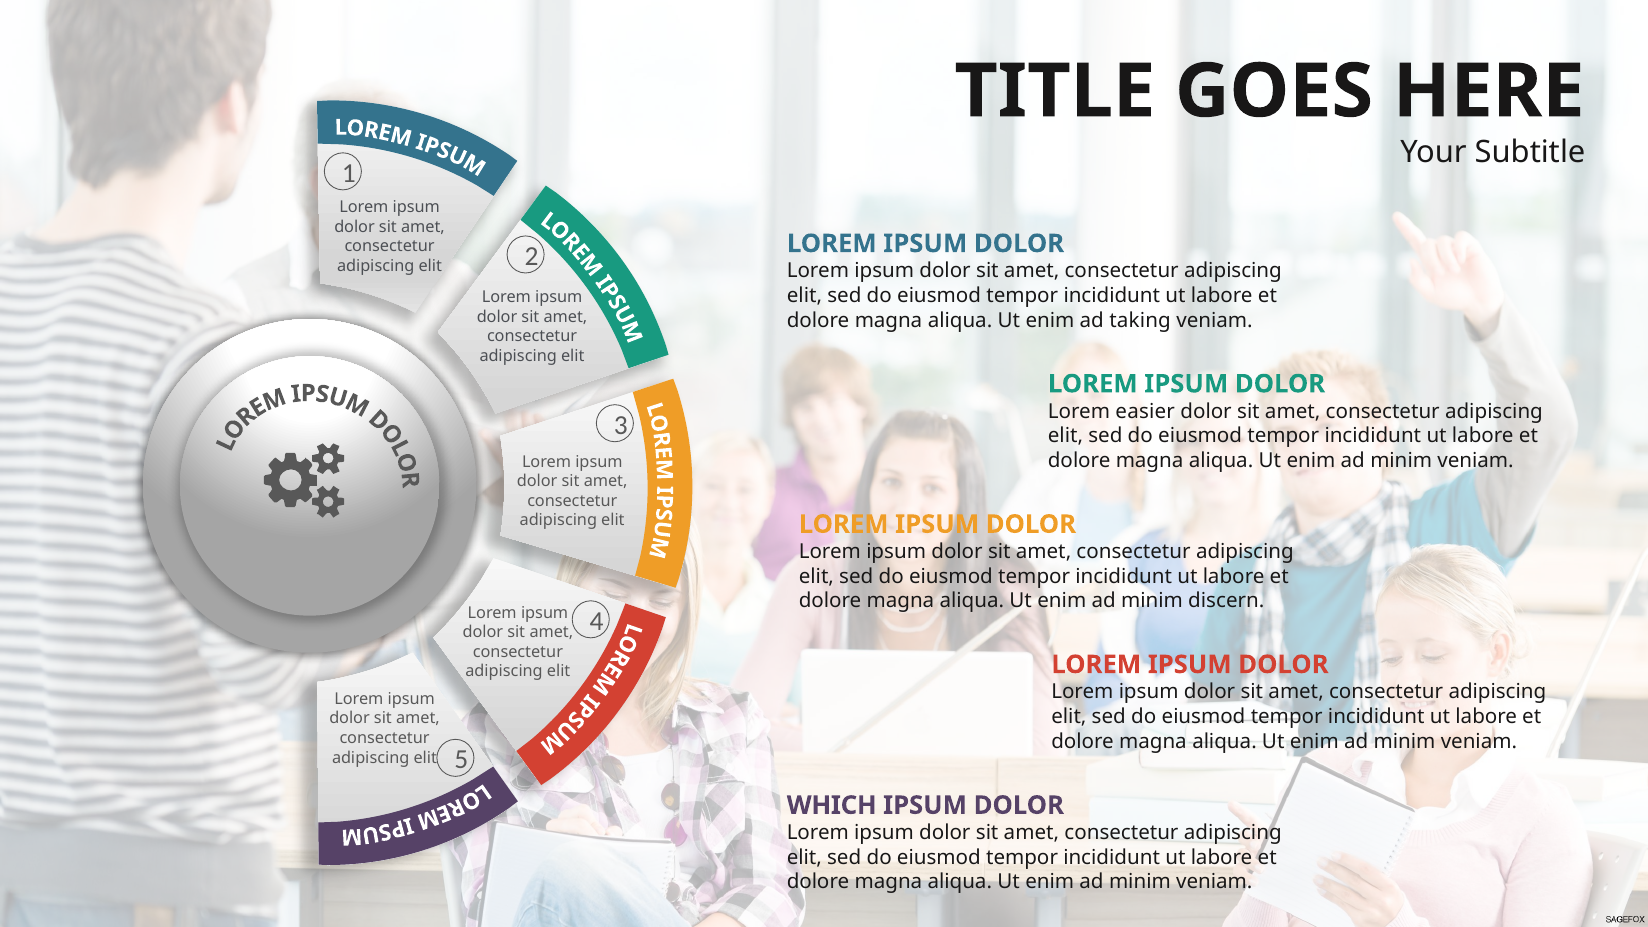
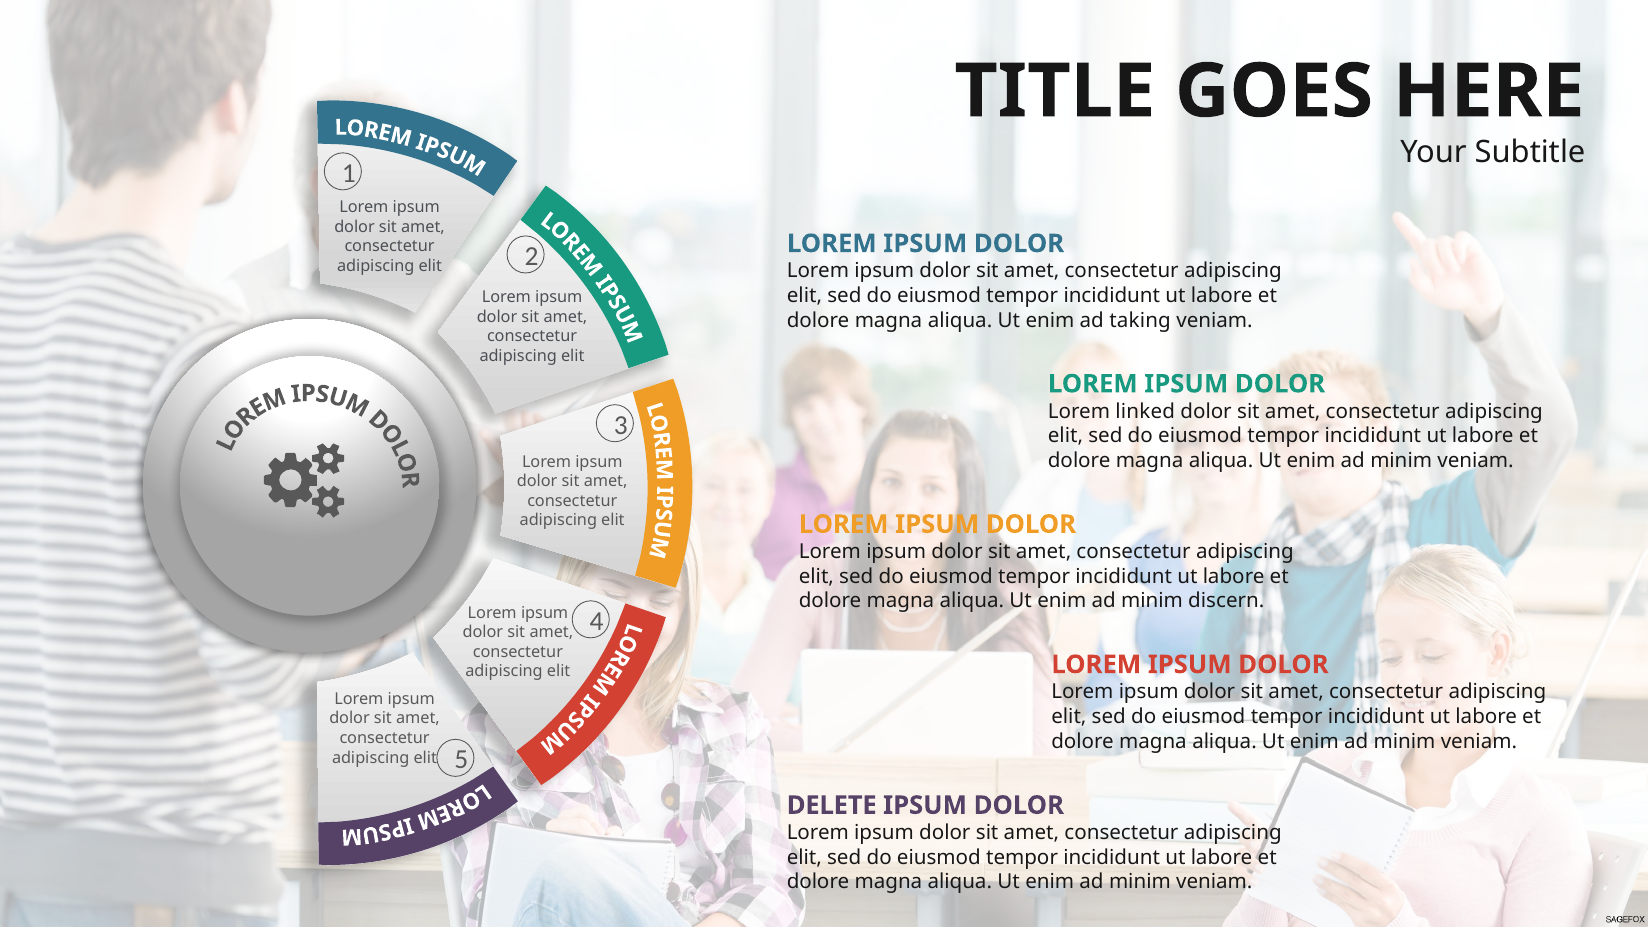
easier: easier -> linked (1145, 411)
WHICH: WHICH -> DELETE (832, 805)
